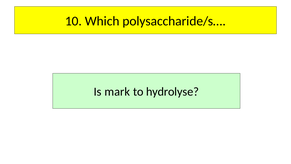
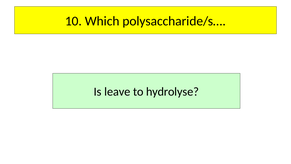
mark: mark -> leave (117, 92)
